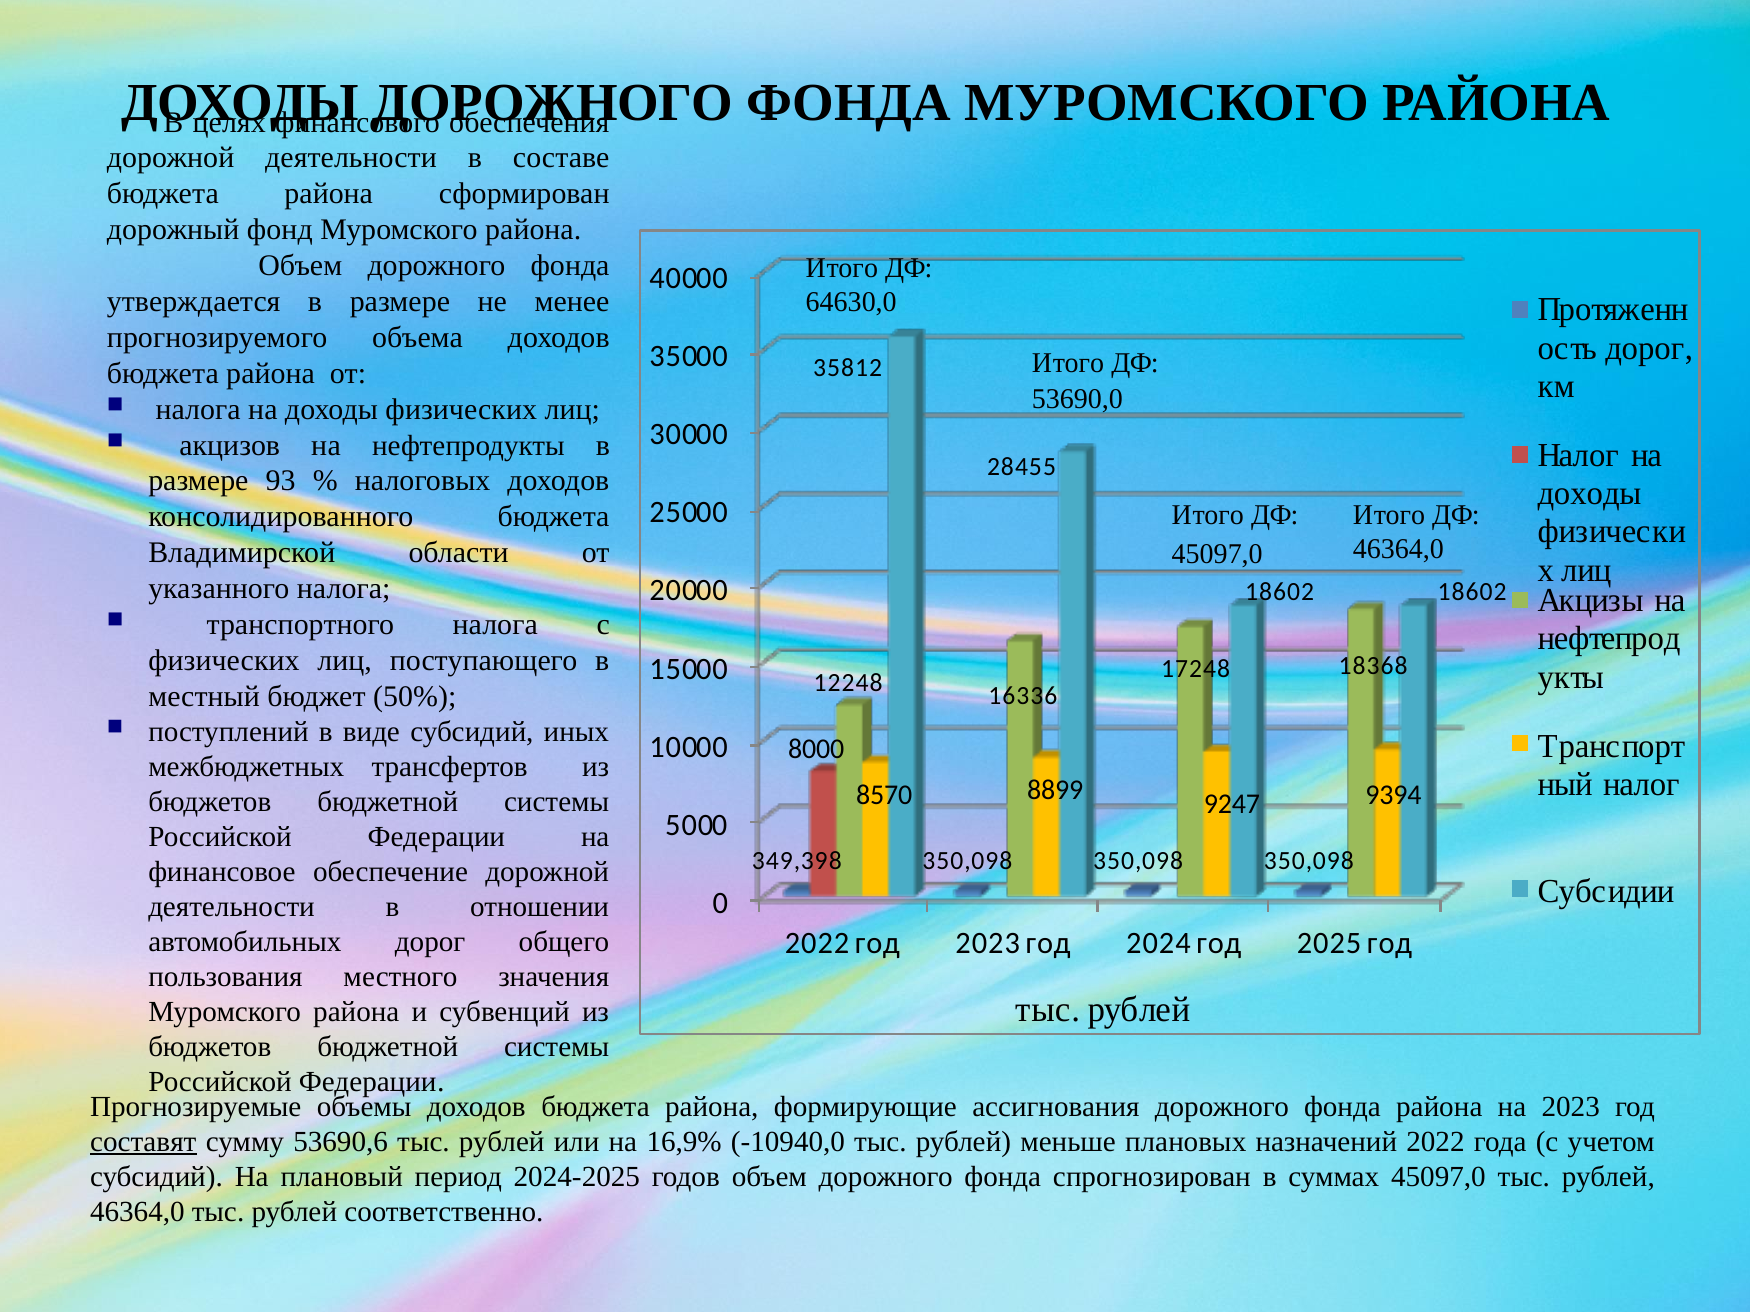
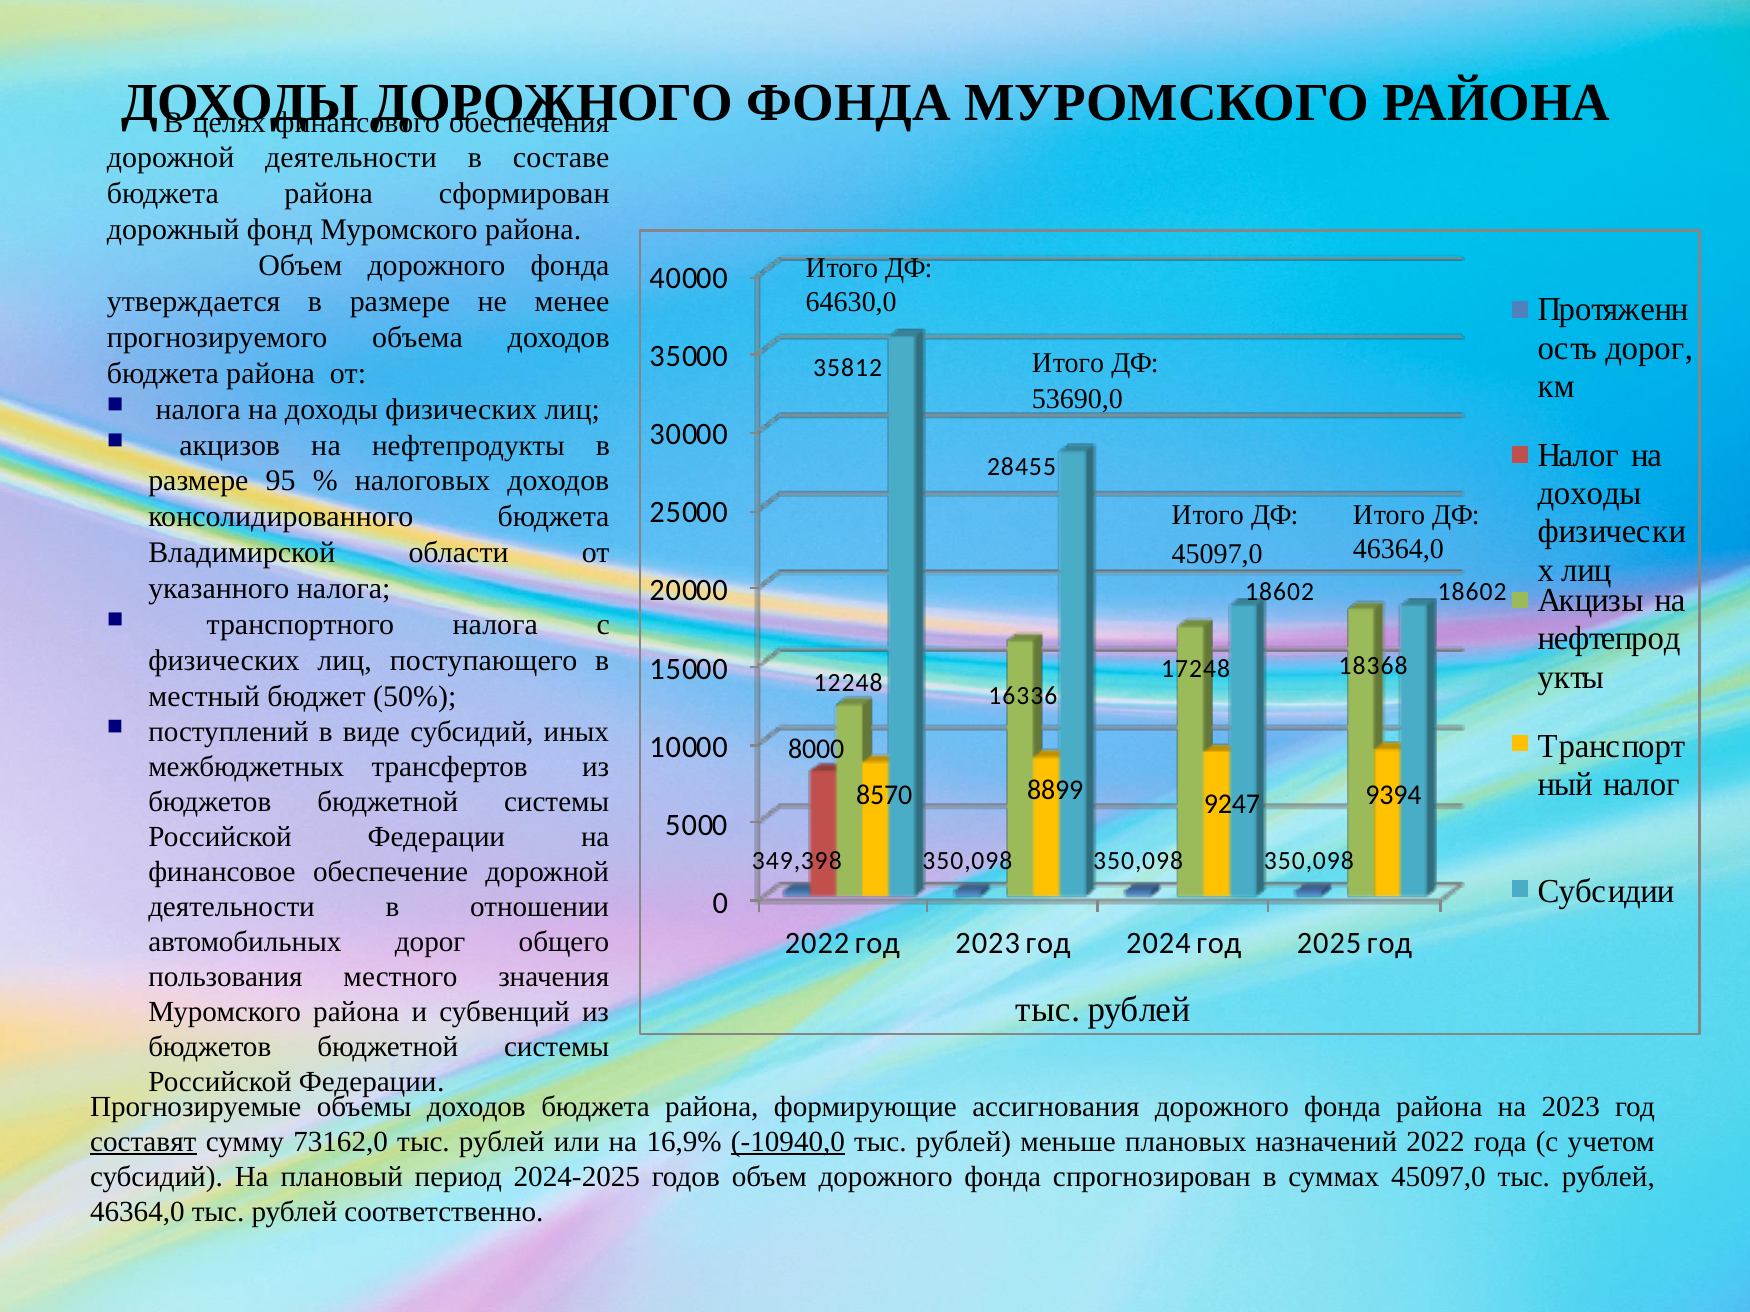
93: 93 -> 95 (281, 481)
53690,6: 53690,6 -> 73162,0 (341, 1142)
-10940,0 underline: none -> present (788, 1142)
